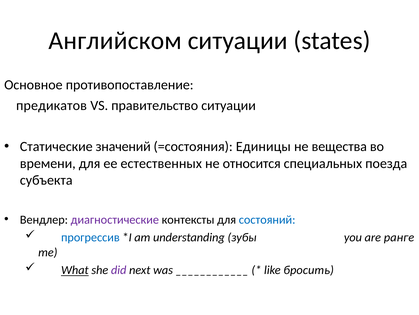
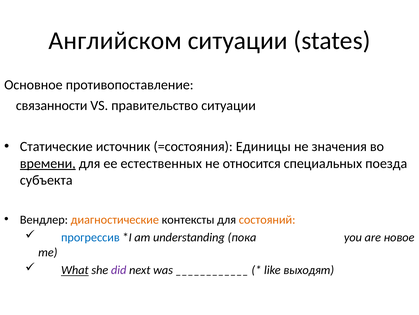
предикатов: предикатов -> связанности (52, 105)
значений: значений -> источник (123, 146)
вещества: вещества -> значения (339, 146)
времени underline: none -> present (48, 163)
диагностические colour: purple -> orange (115, 219)
состояний colour: blue -> orange (267, 219)
зубы: зубы -> пока (242, 237)
ранге: ранге -> новое (399, 237)
бросить: бросить -> выходят (309, 270)
